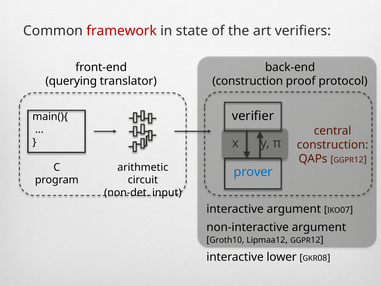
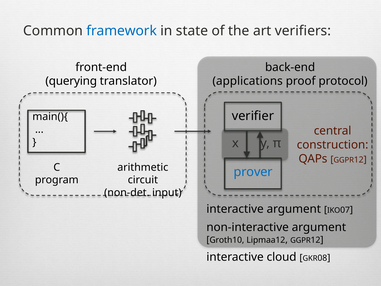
framework colour: red -> blue (122, 31)
construction: construction -> applications (248, 81)
lower: lower -> cloud (282, 257)
